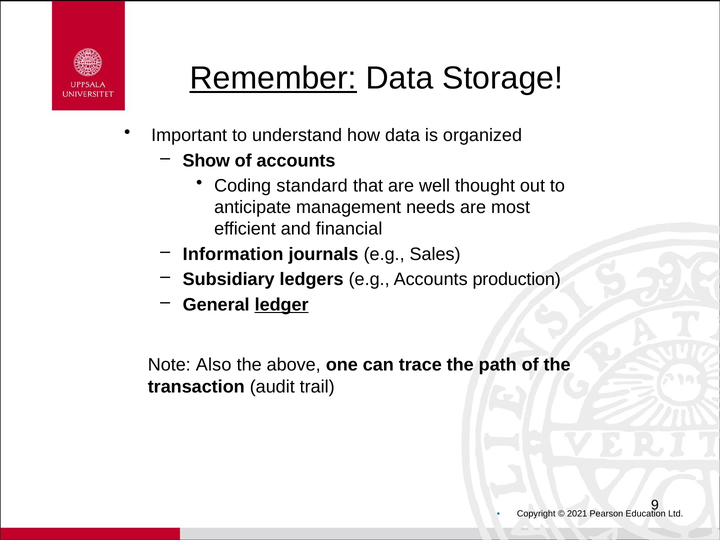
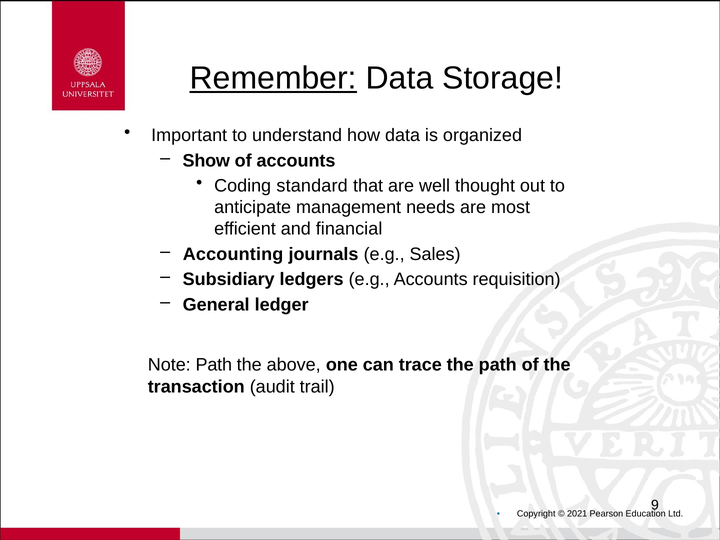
Information: Information -> Accounting (233, 254)
production: production -> requisition (517, 279)
ledger underline: present -> none (282, 305)
Note Also: Also -> Path (214, 365)
